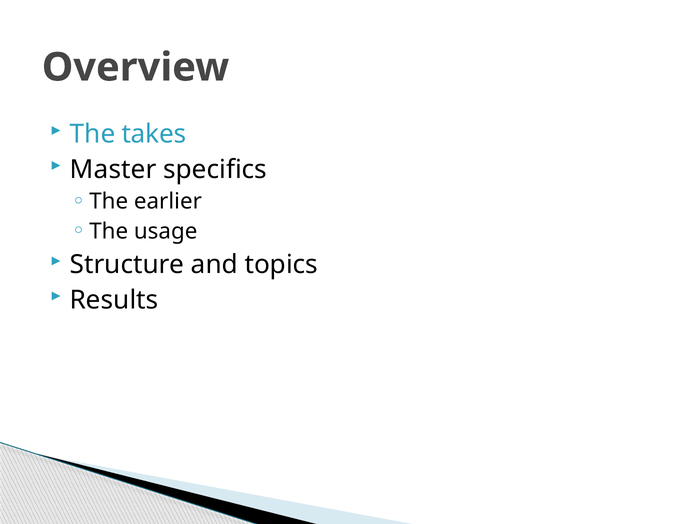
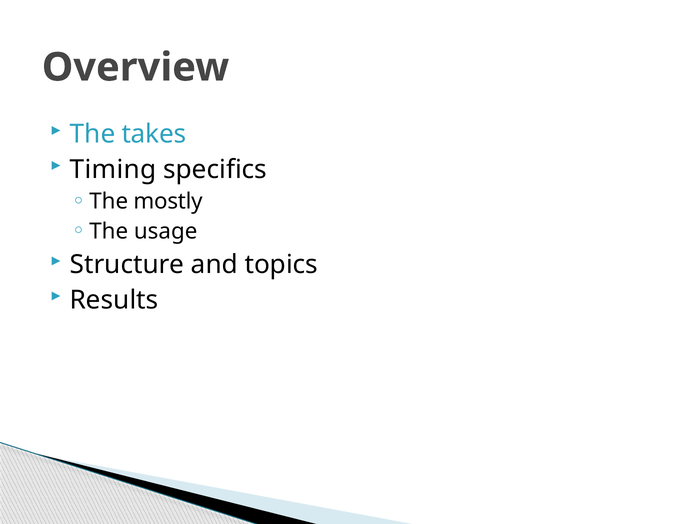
Master: Master -> Timing (113, 170)
earlier: earlier -> mostly (168, 202)
